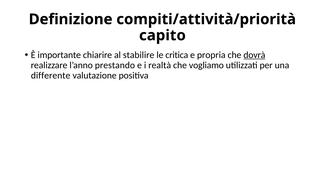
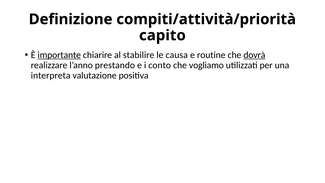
importante underline: none -> present (59, 55)
critica: critica -> causa (177, 55)
propria: propria -> routine (211, 55)
realtà: realtà -> conto (160, 65)
differente: differente -> interpreta (51, 75)
